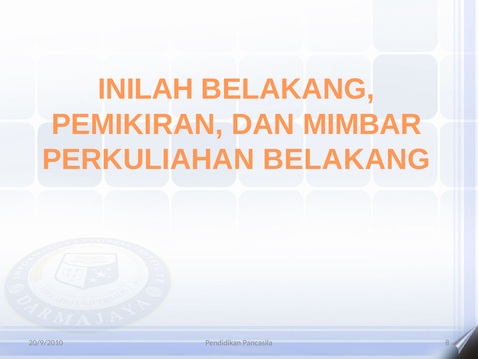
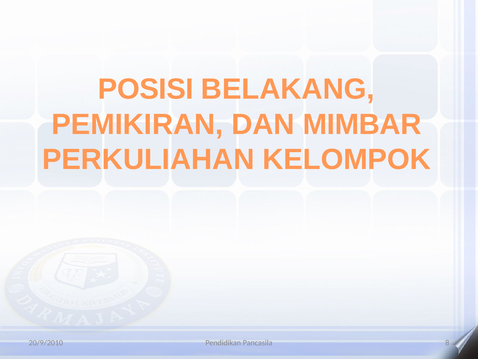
INILAH: INILAH -> POSISI (146, 89)
PERKULIAHAN BELAKANG: BELAKANG -> KELOMPOK (347, 159)
